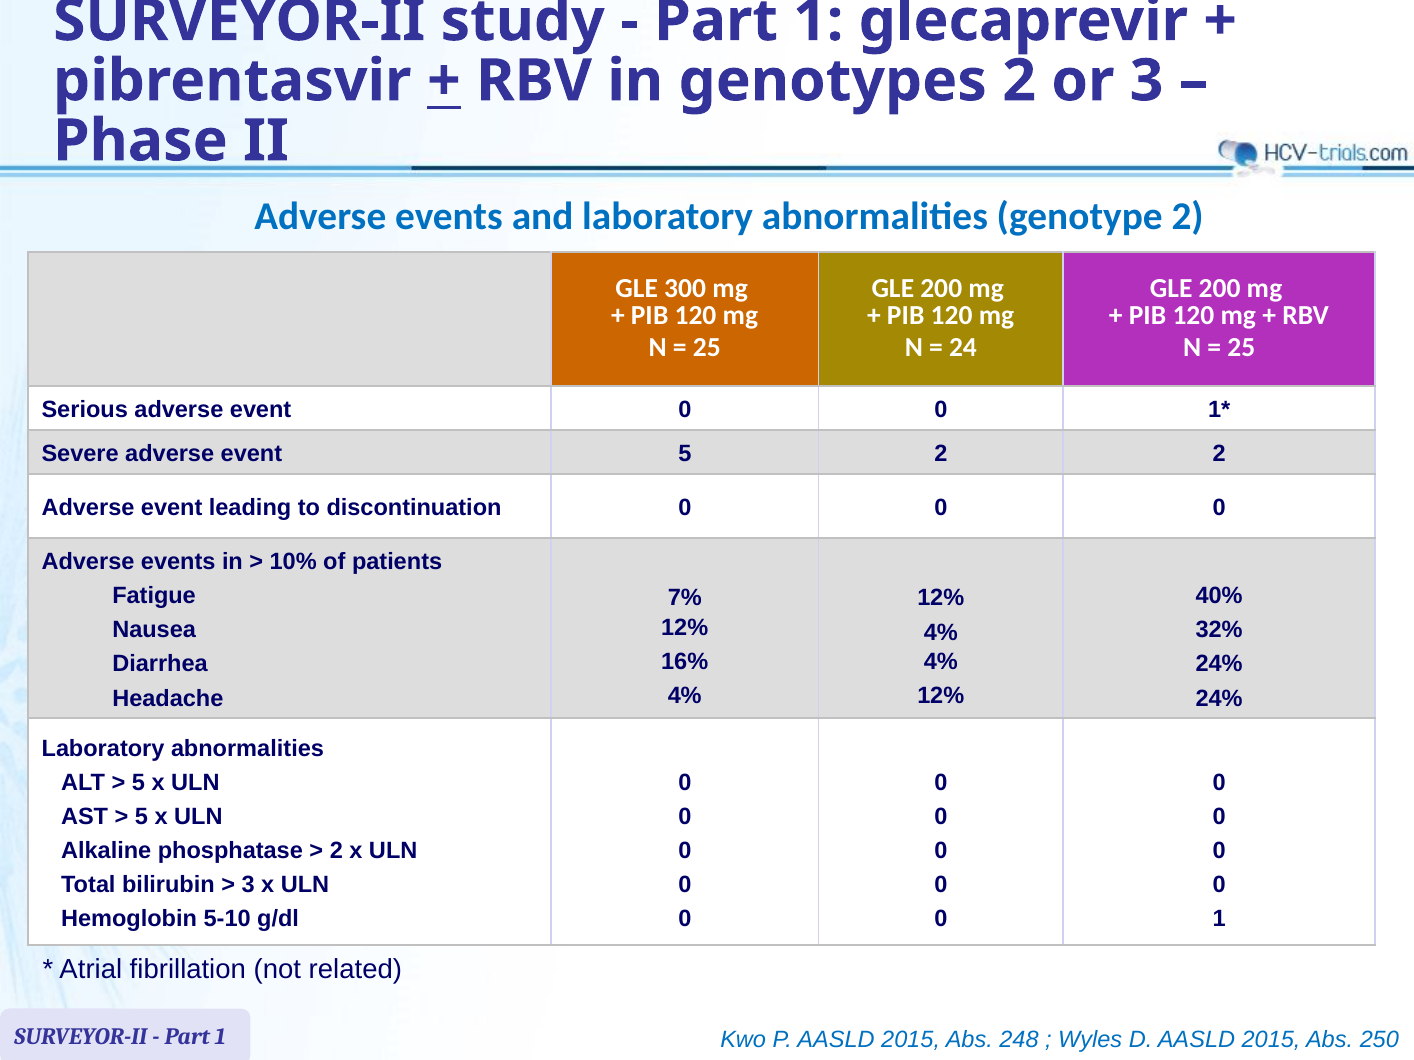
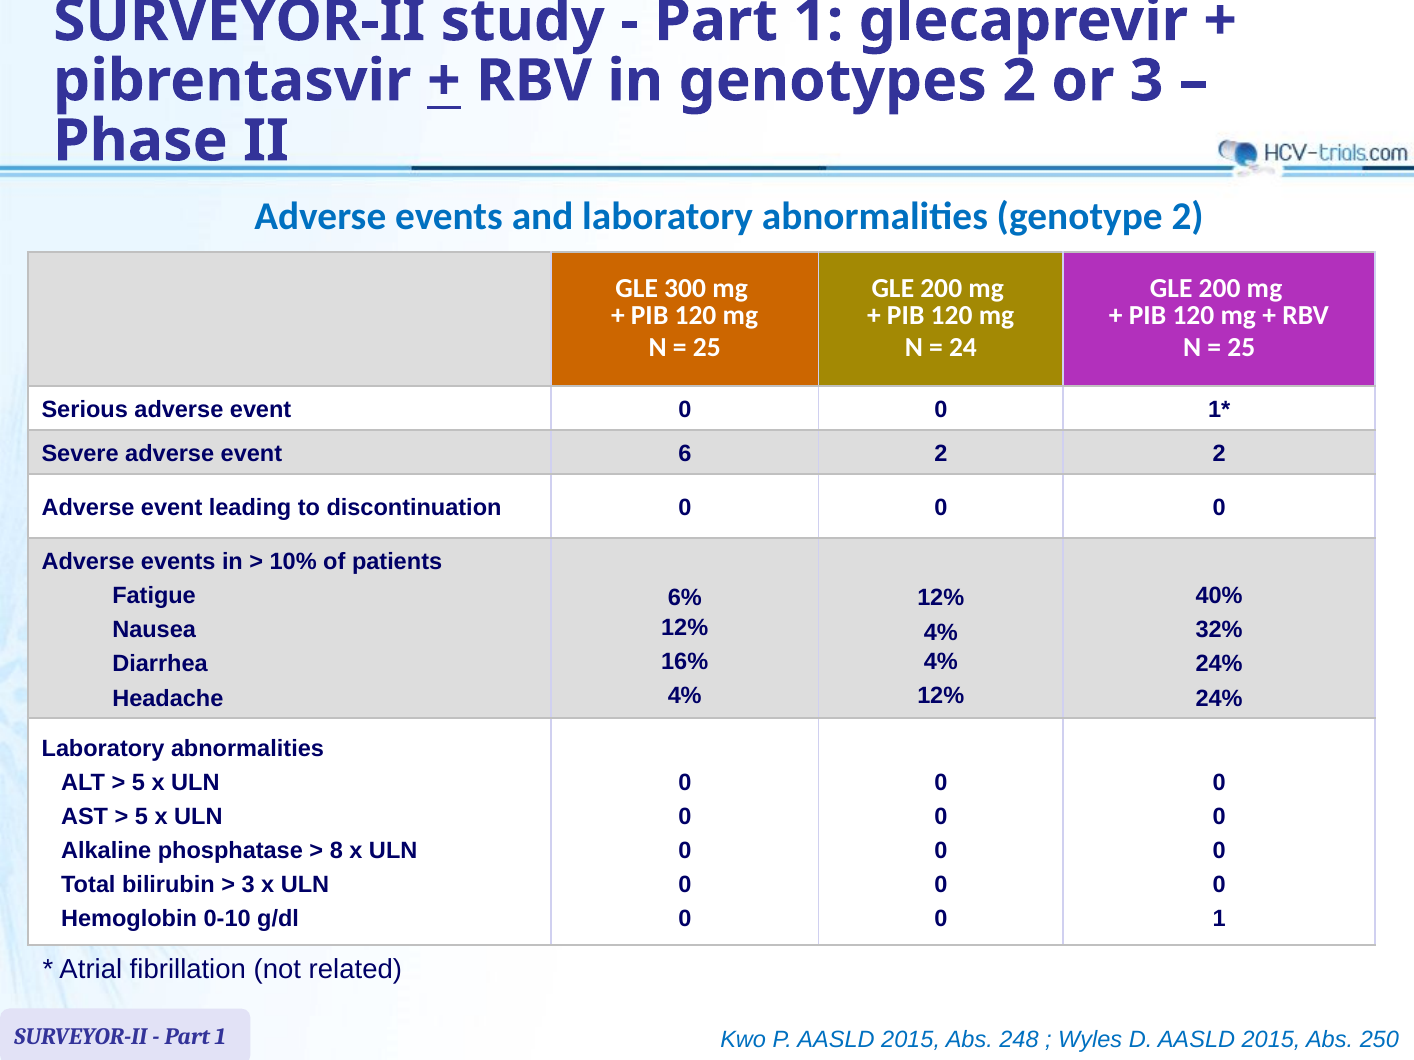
event 5: 5 -> 6 (685, 454)
7%: 7% -> 6% (685, 598)
2: 2 -> 8 (336, 851)
5-10: 5-10 -> 0-10 (227, 920)
